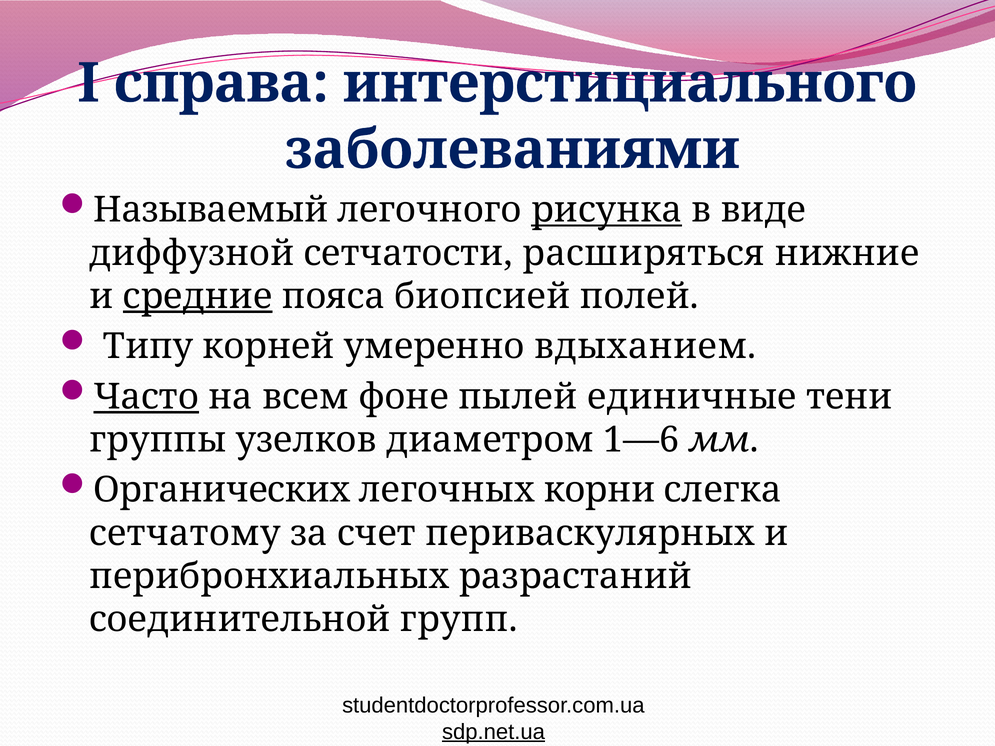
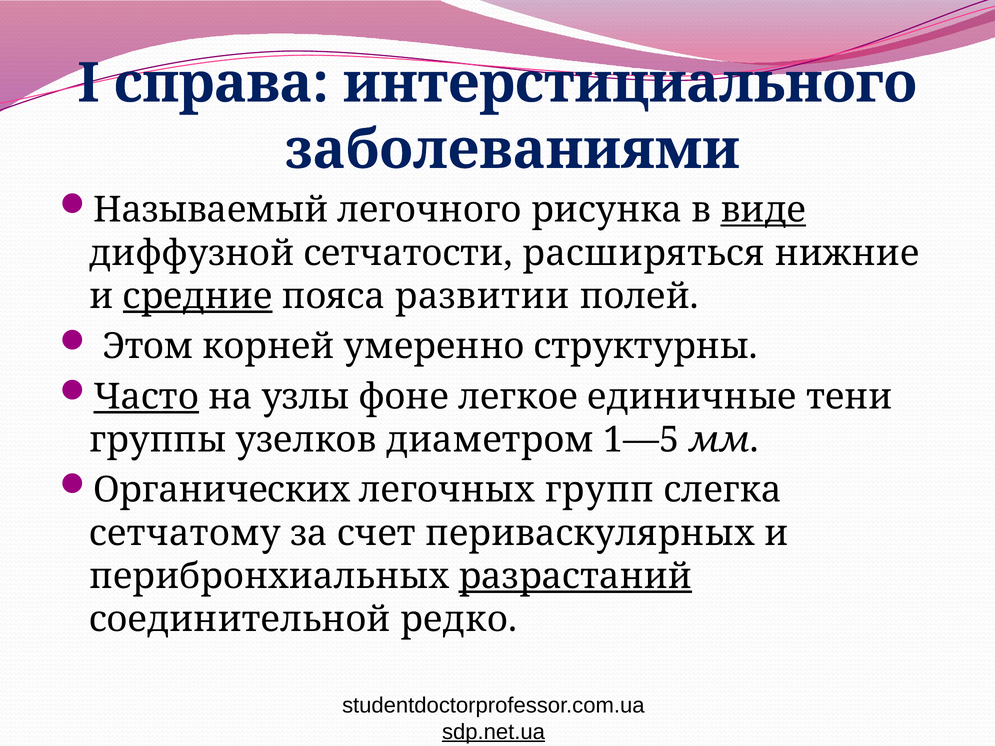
рисунка underline: present -> none (607, 210)
виде underline: none -> present (763, 210)
биопсией: биопсией -> развитии (482, 296)
Типу: Типу -> Этом (148, 347)
вдыханием: вдыханием -> структурны (646, 347)
всем: всем -> узлы (306, 397)
пылей: пылей -> легкое (518, 397)
1—6: 1—6 -> 1—5 (641, 440)
корни: корни -> групп (599, 490)
разрастаний underline: none -> present (575, 576)
групп: групп -> редко (459, 620)
